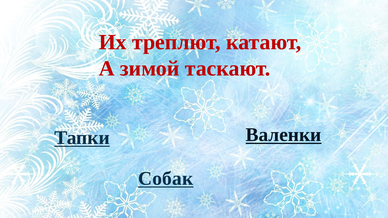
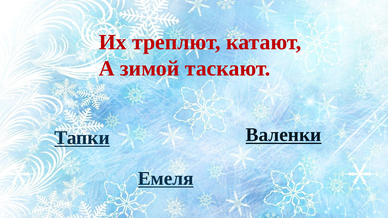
Собак: Собак -> Емеля (166, 179)
